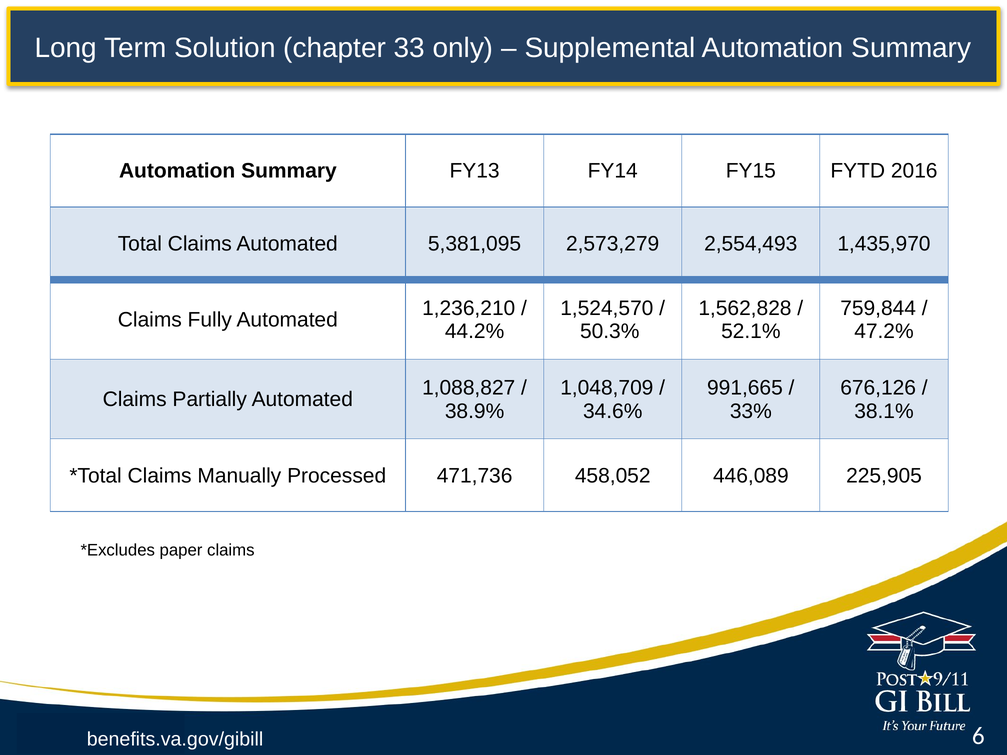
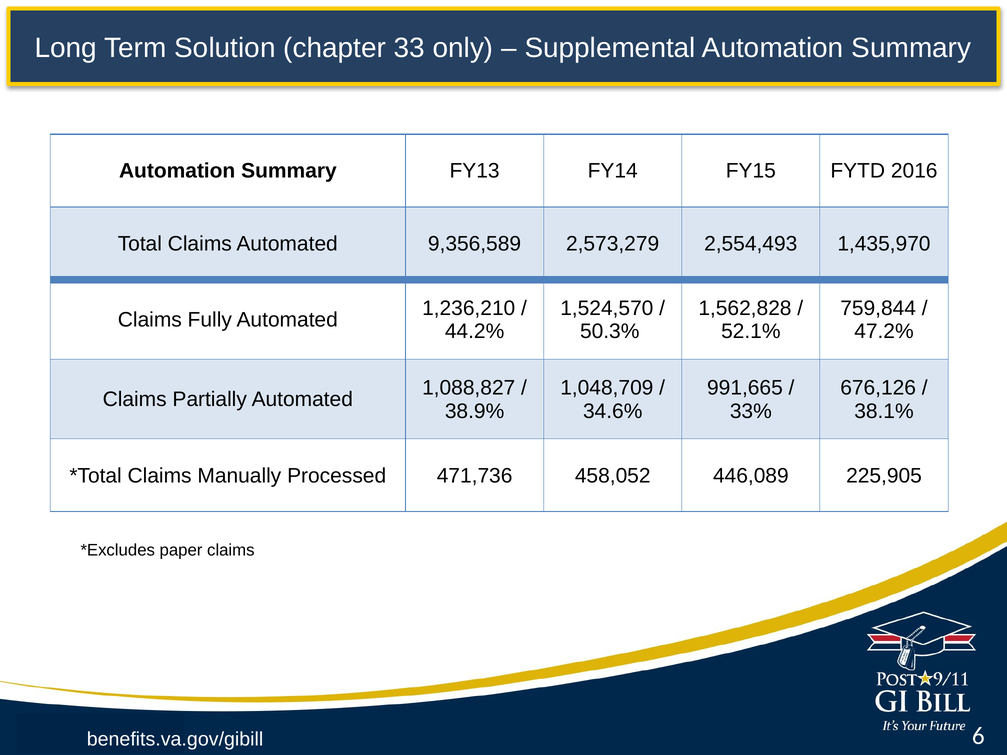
5,381,095: 5,381,095 -> 9,356,589 (475, 244)
